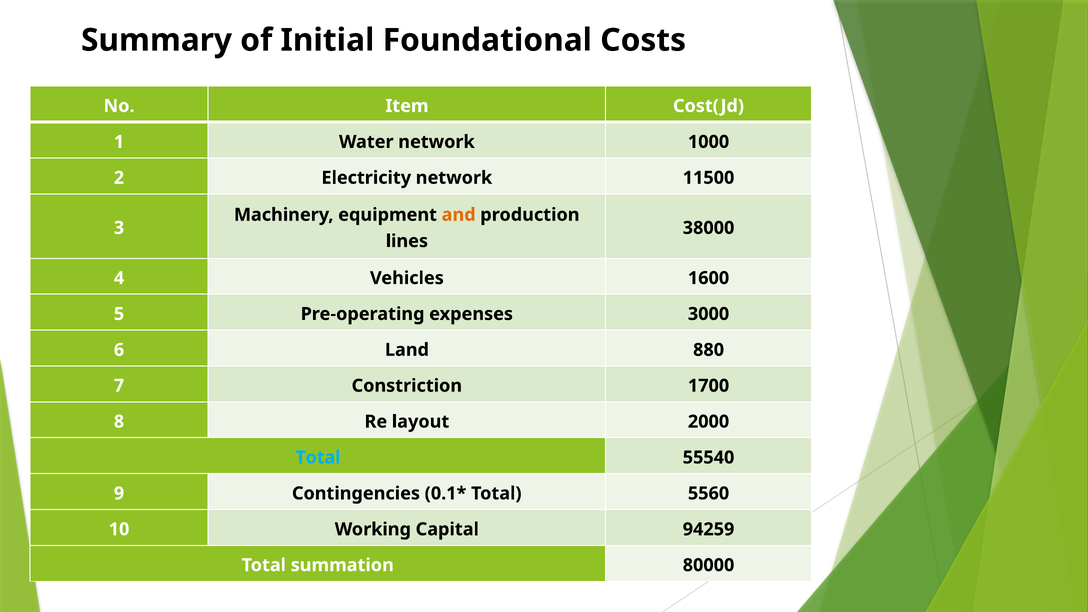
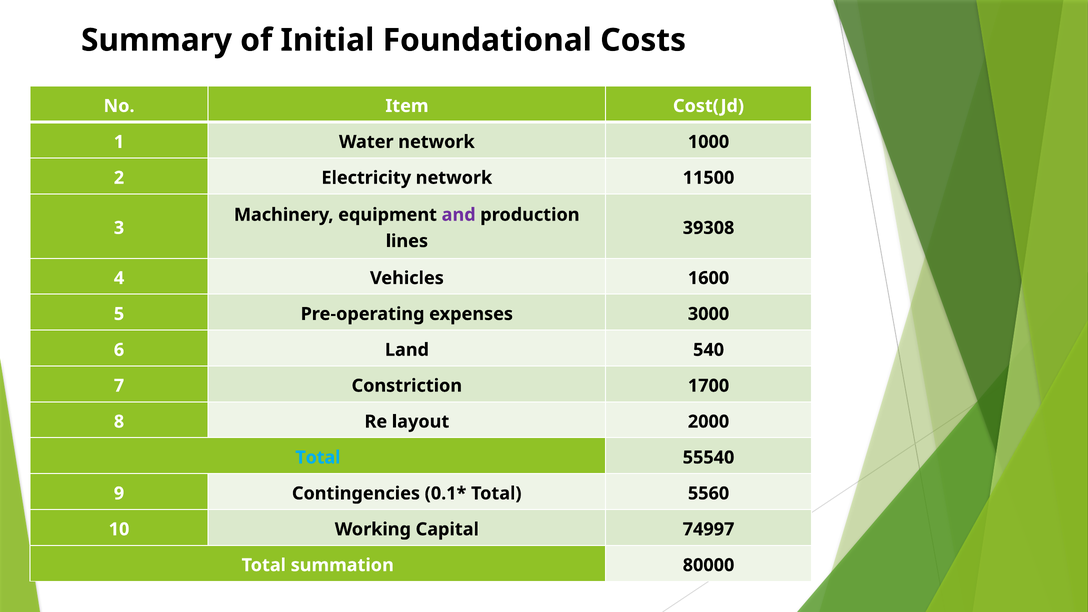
and colour: orange -> purple (459, 215)
38000: 38000 -> 39308 (709, 228)
880: 880 -> 540 (709, 350)
94259: 94259 -> 74997 (709, 529)
